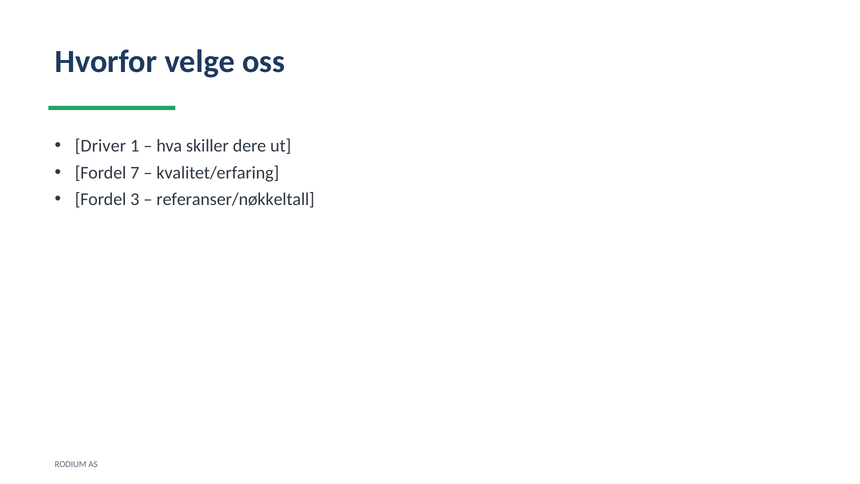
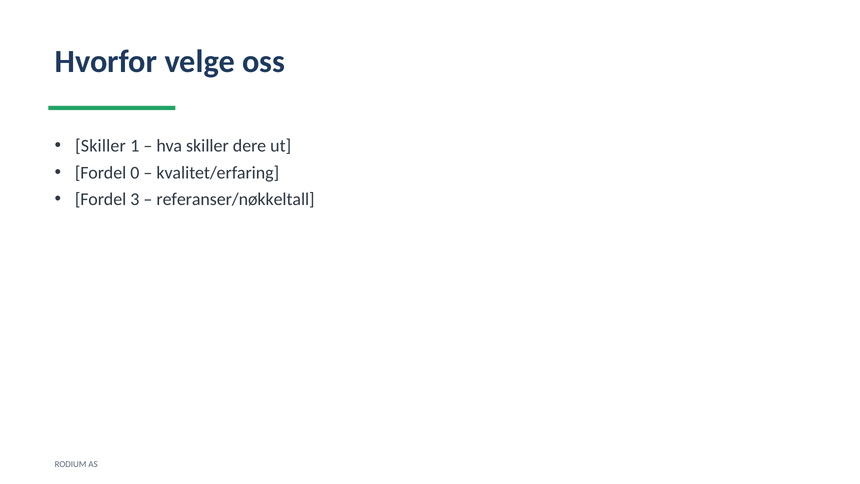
Driver: Driver -> Skiller (100, 146)
7: 7 -> 0 (135, 173)
